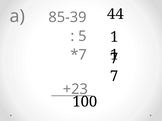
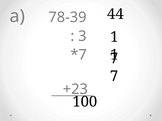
85-39: 85-39 -> 78-39 (67, 17)
5: 5 -> 3 (82, 36)
